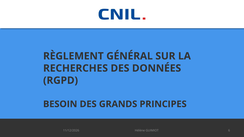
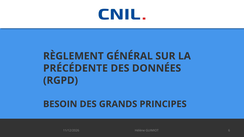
RECHERCHES: RECHERCHES -> PRÉCÉDENTE (75, 68)
